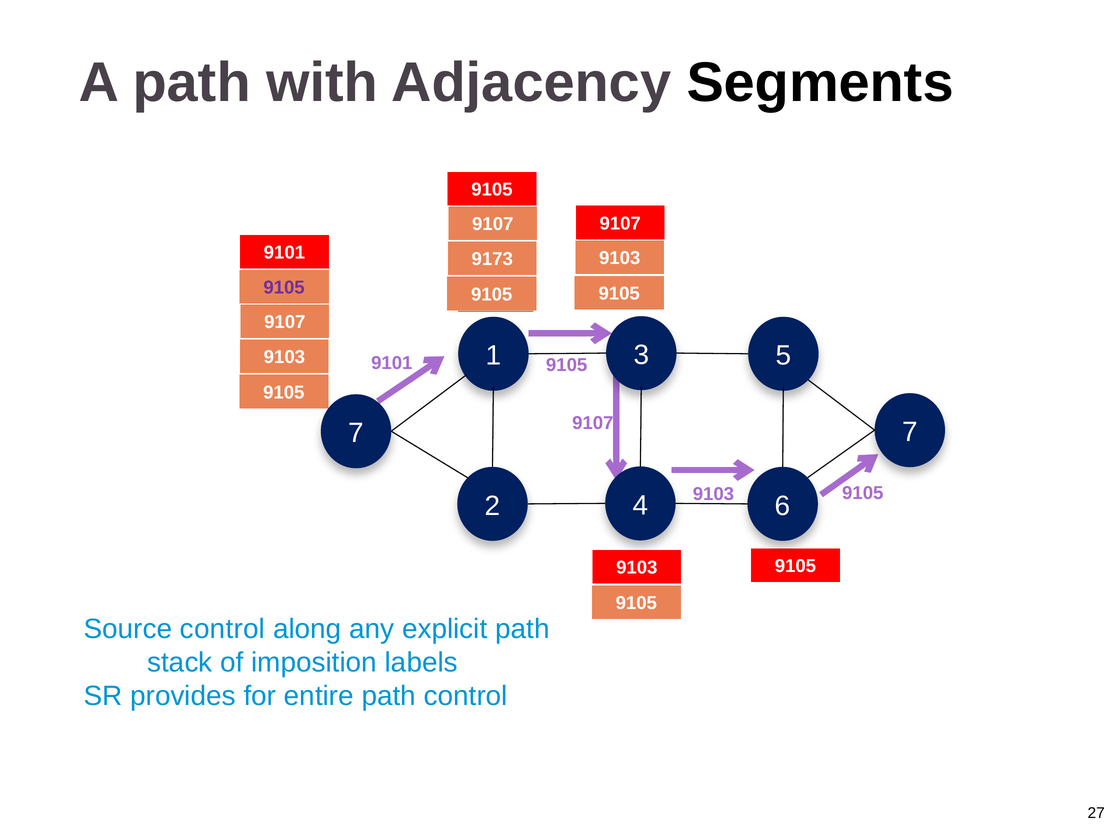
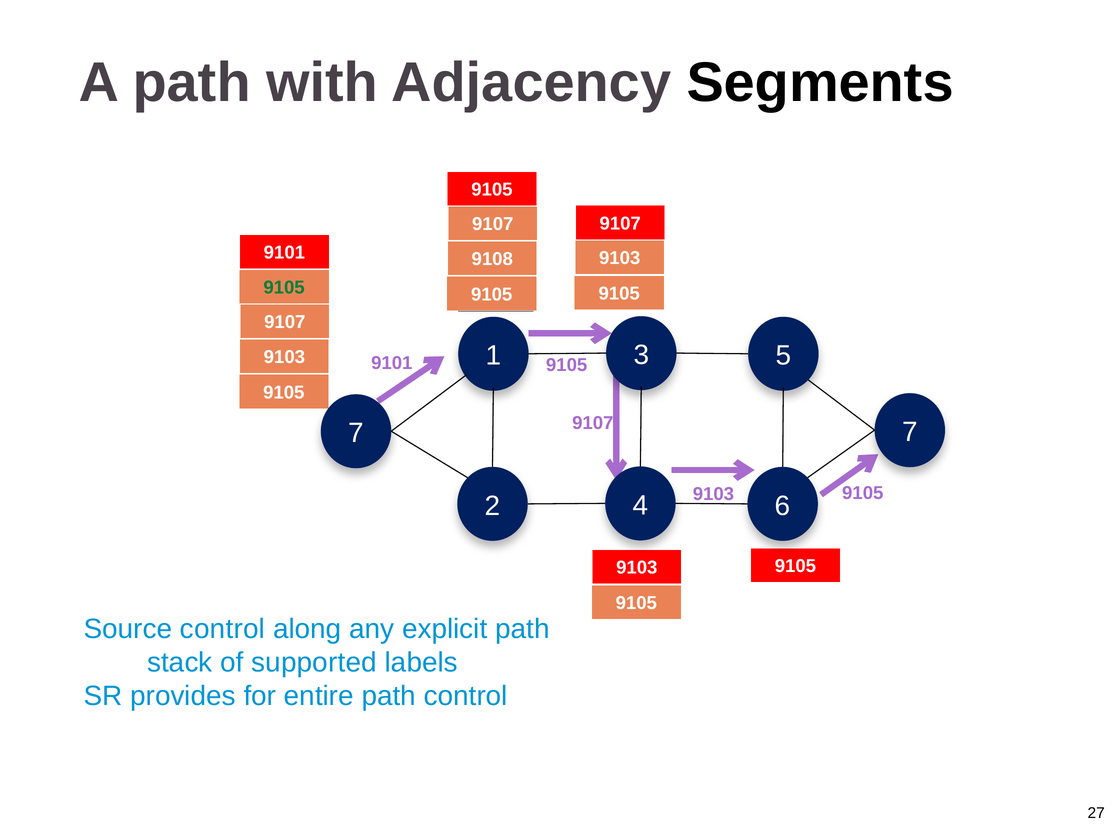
9173: 9173 -> 9108 (492, 259)
9105 colour: purple -> green (284, 288)
imposition: imposition -> supported (314, 663)
